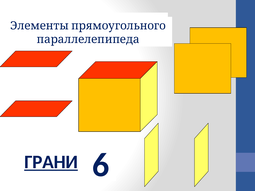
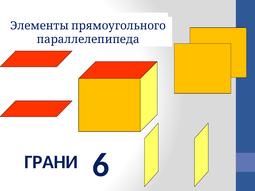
ГРАНИ underline: present -> none (51, 162)
